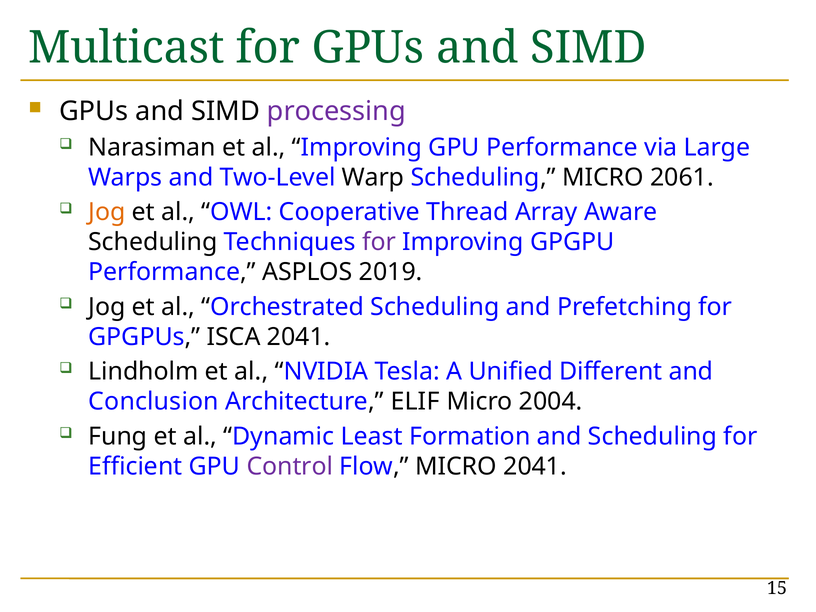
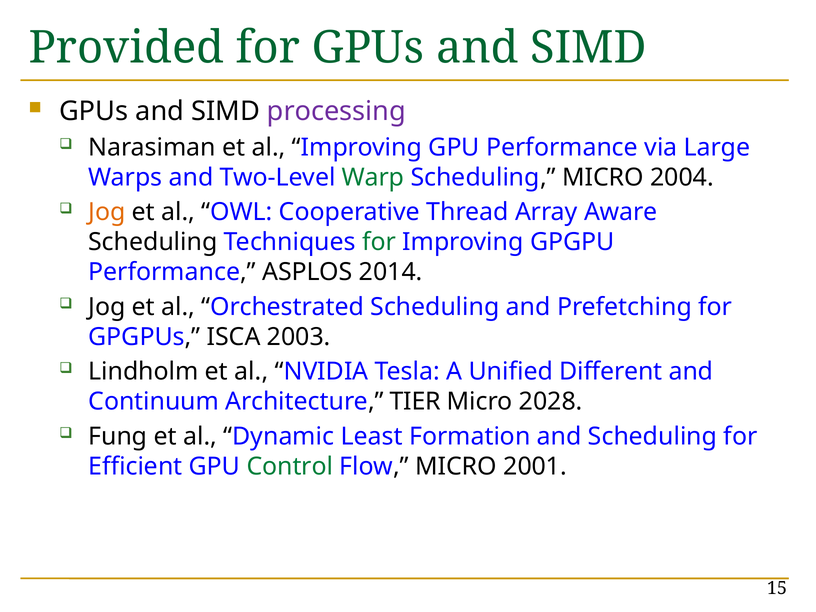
Multicast: Multicast -> Provided (126, 48)
Warp colour: black -> green (373, 177)
2061: 2061 -> 2004 (682, 177)
for colour: purple -> green (379, 242)
2019: 2019 -> 2014 (391, 272)
ISCA 2041: 2041 -> 2003 (299, 337)
Conclusion: Conclusion -> Continuum (154, 402)
ELIF: ELIF -> TIER (415, 402)
2004: 2004 -> 2028 (551, 402)
Control colour: purple -> green (290, 466)
MICRO 2041: 2041 -> 2001 (535, 466)
